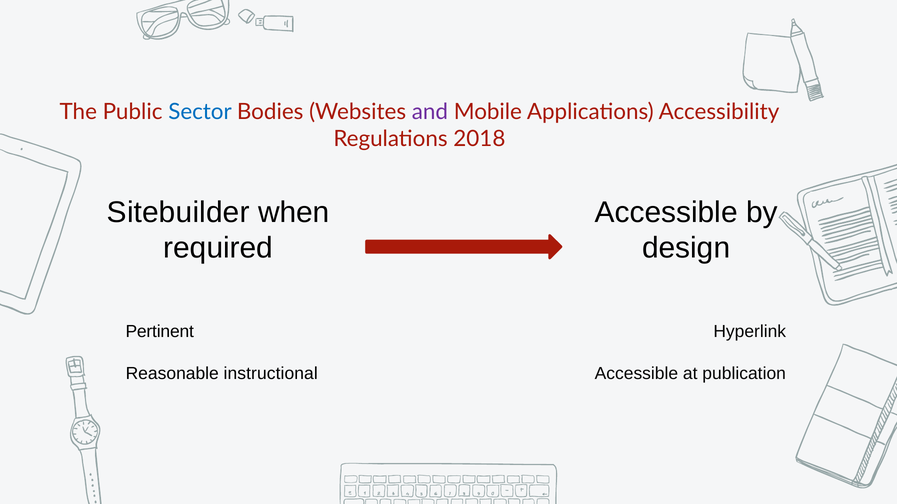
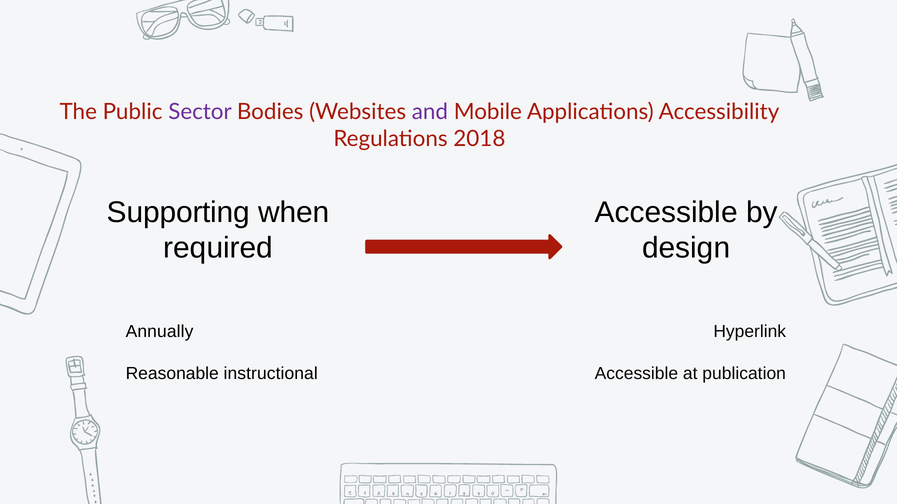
Sector colour: blue -> purple (200, 112)
Sitebuilder: Sitebuilder -> Supporting (178, 213)
Pertinent: Pertinent -> Annually (160, 332)
